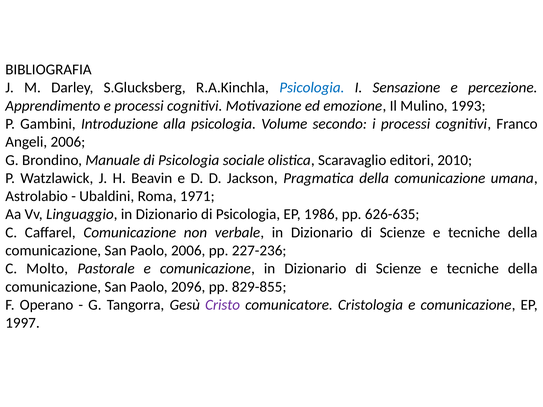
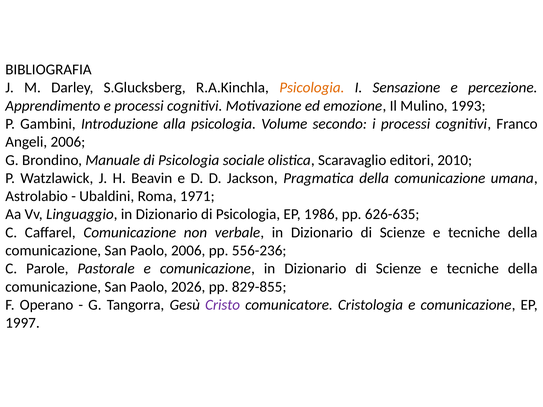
Psicologia colour: blue -> orange (312, 88)
227-236: 227-236 -> 556-236 (259, 251)
Molto: Molto -> Parole (47, 269)
2096: 2096 -> 2026 (188, 287)
